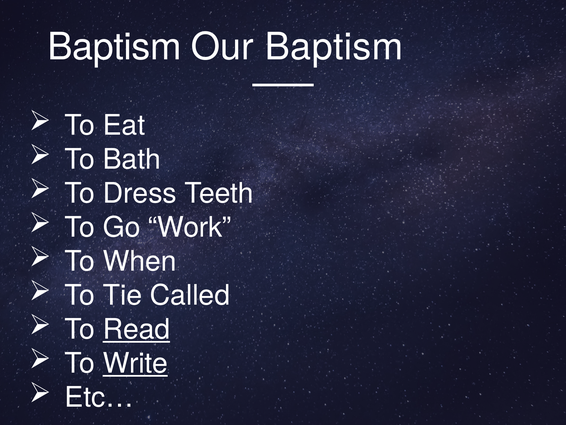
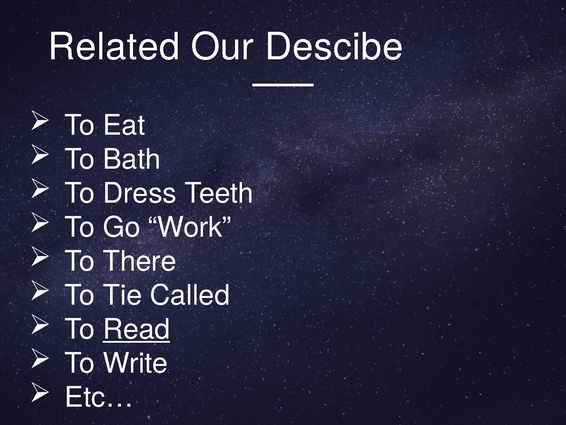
Baptism: Baptism -> Related (114, 47)
Our Baptism: Baptism -> Descibe (334, 47)
When: When -> There (140, 261)
Write underline: present -> none (135, 363)
